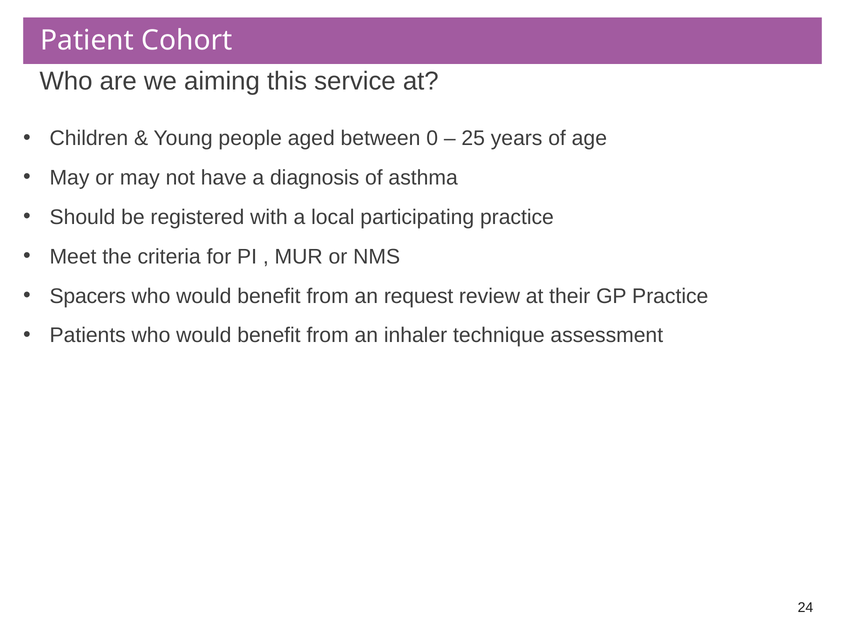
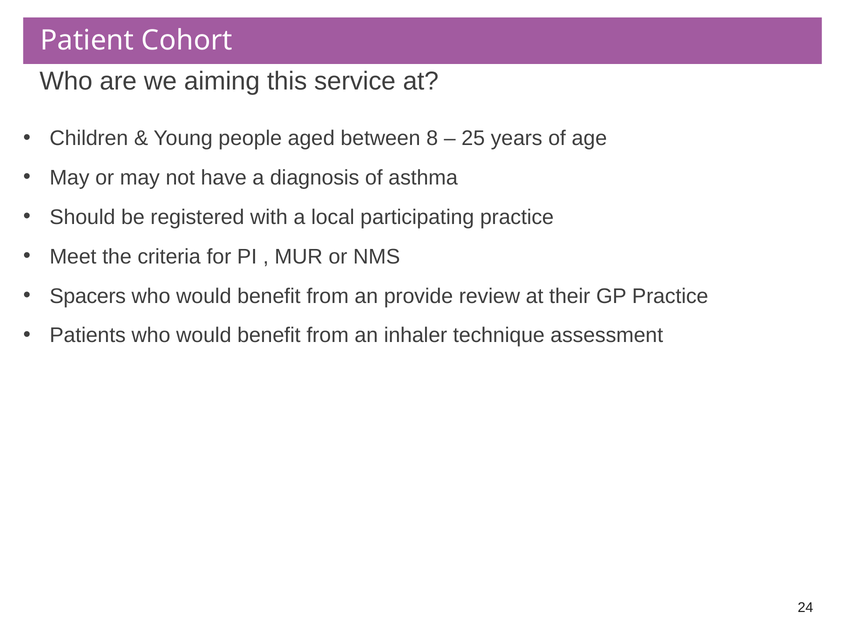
0: 0 -> 8 (432, 138)
request: request -> provide (418, 296)
